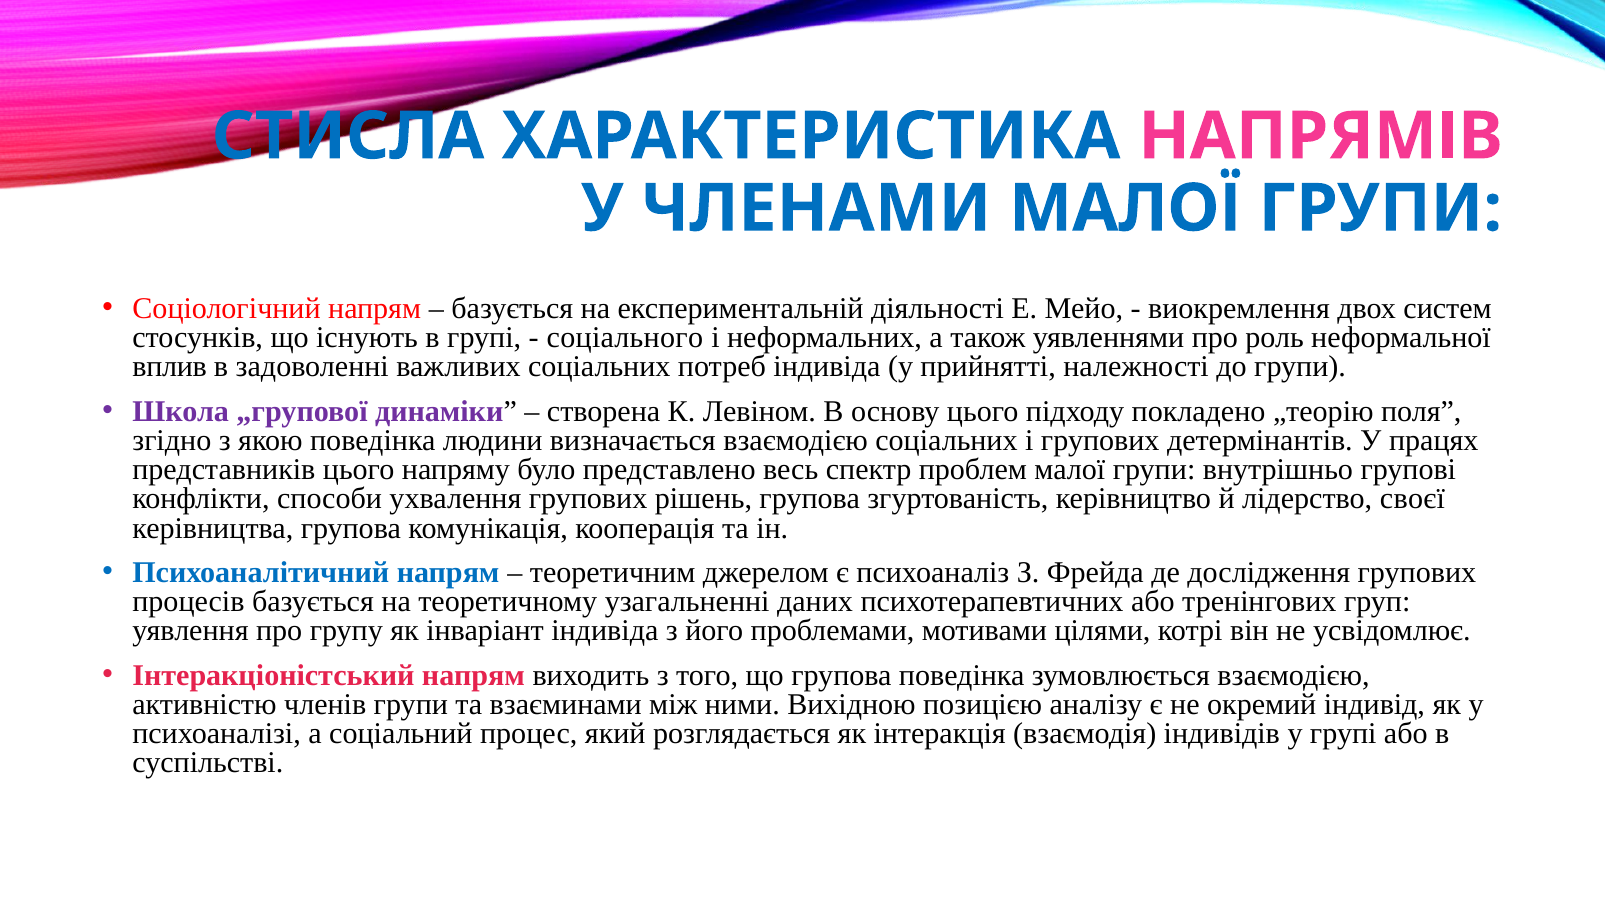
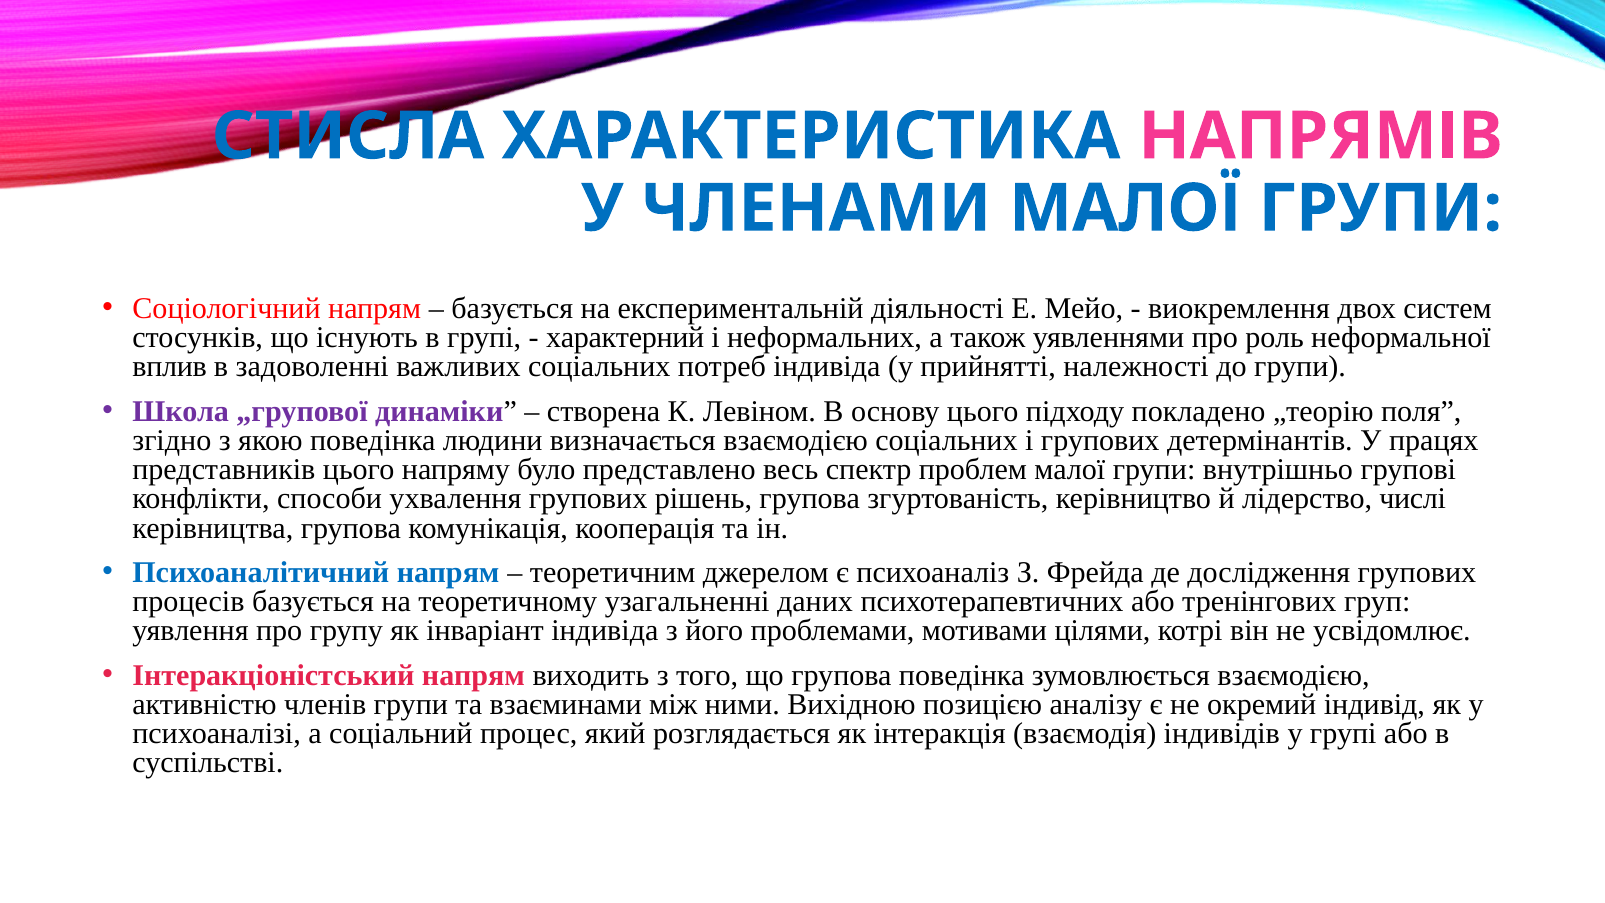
соціального: соціального -> характерний (625, 338)
своєї: своєї -> числі (1413, 499)
